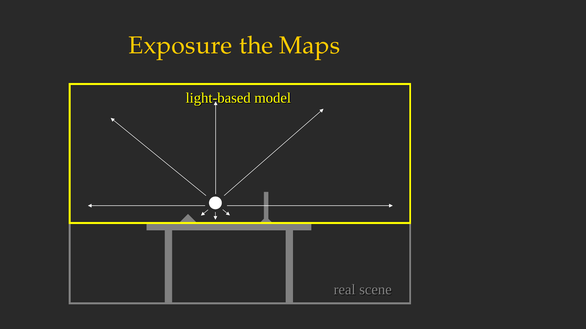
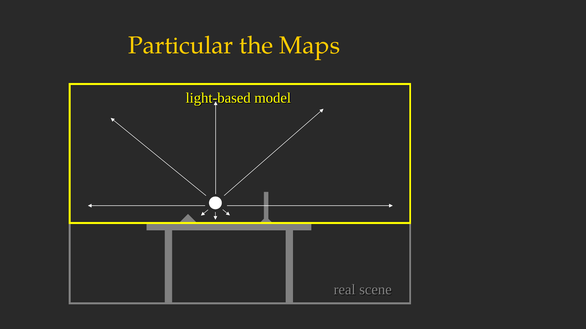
Exposure: Exposure -> Particular (181, 46)
